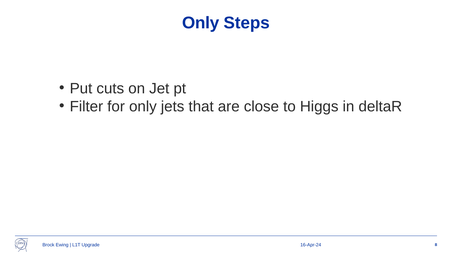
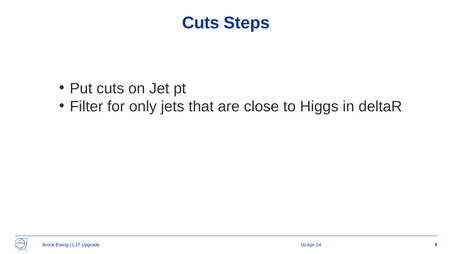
Only: Only -> Cuts (201, 23)
